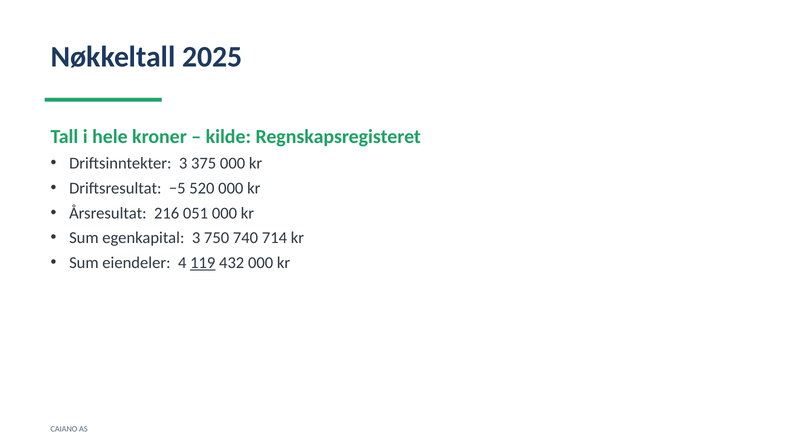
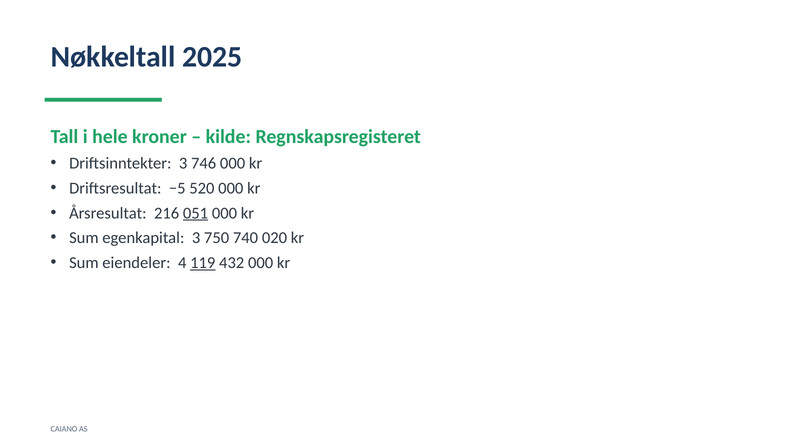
375: 375 -> 746 (204, 163)
051 underline: none -> present (196, 213)
714: 714 -> 020 (274, 238)
